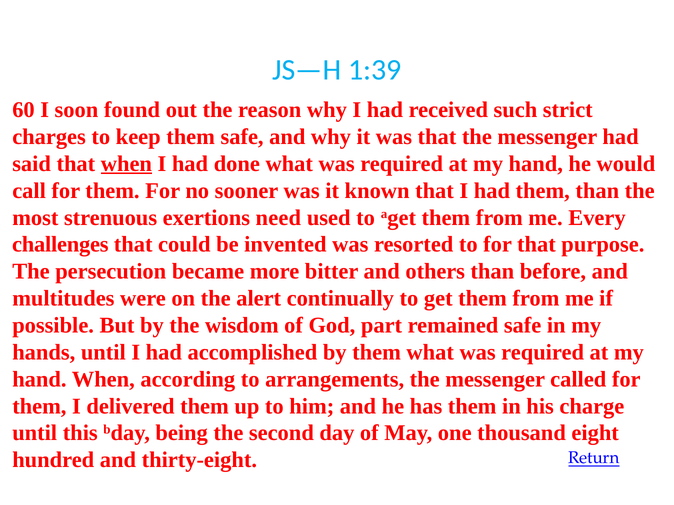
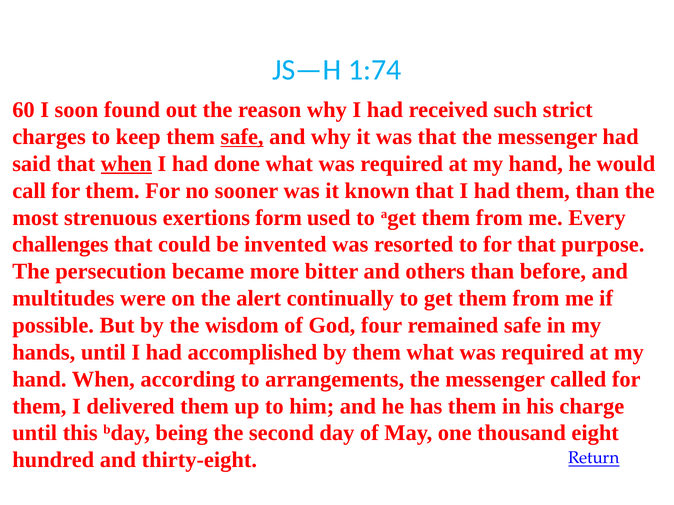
1:39: 1:39 -> 1:74 (375, 70)
safe underline: none -> present (242, 137)
need: need -> form (279, 218)
part: part -> four (382, 326)
